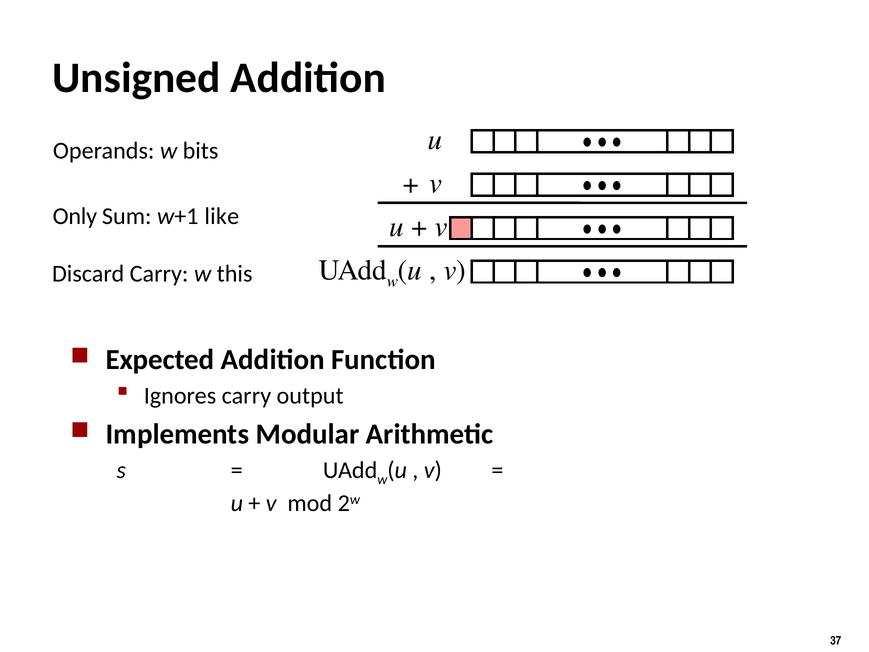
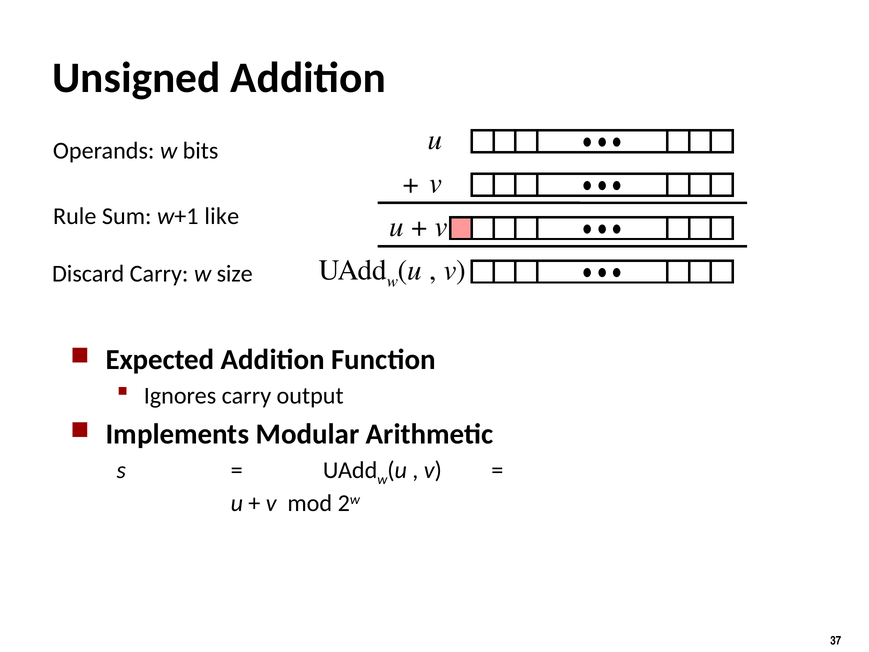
Only: Only -> Rule (75, 216)
this: this -> size (235, 274)
